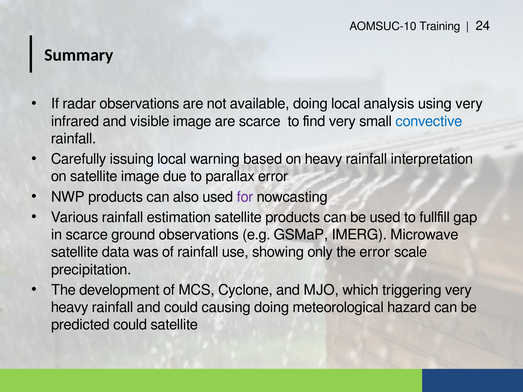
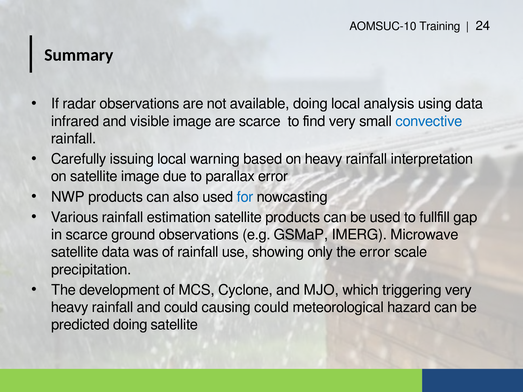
using very: very -> data (469, 104)
for colour: purple -> blue (245, 197)
causing doing: doing -> could (271, 308)
predicted could: could -> doing (130, 325)
